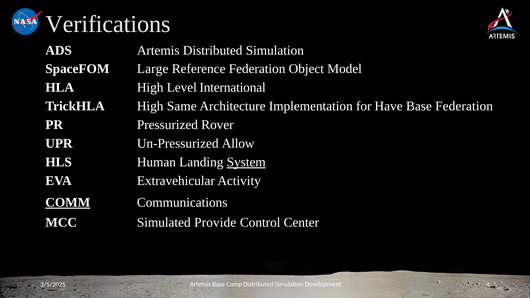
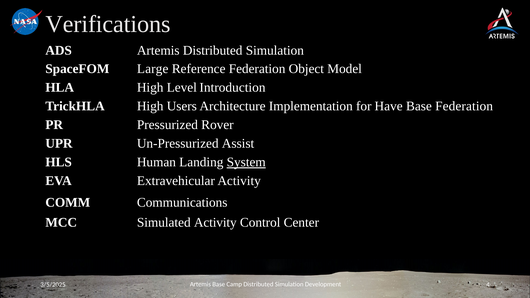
International: International -> Introduction (232, 88)
Same: Same -> Users (182, 106)
Allow: Allow -> Assist (238, 144)
COMM underline: present -> none (68, 203)
Simulated Provide: Provide -> Activity (215, 222)
